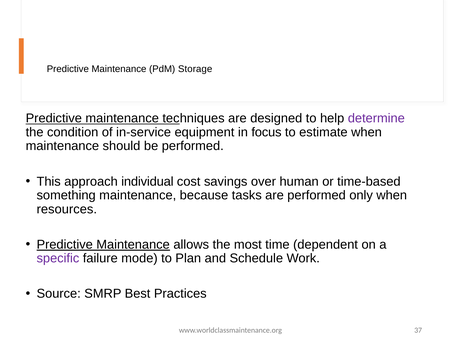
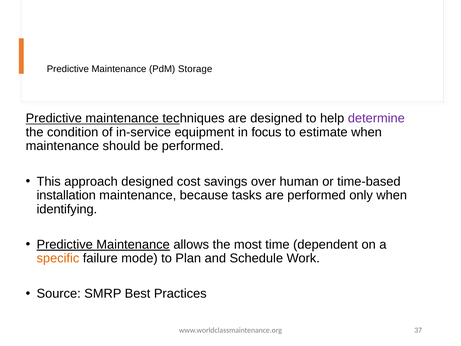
approach individual: individual -> designed (147, 181)
something: something -> installation (66, 195)
resources: resources -> identifying (67, 209)
specific colour: purple -> orange (58, 258)
